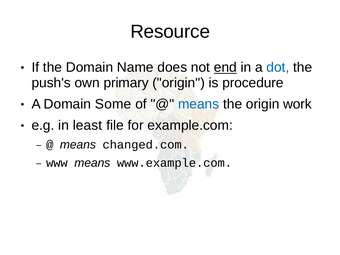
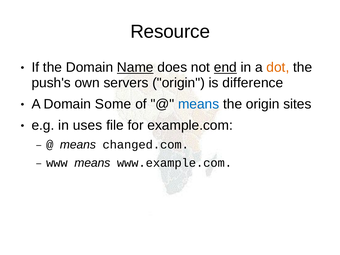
Name underline: none -> present (135, 67)
dot colour: blue -> orange (278, 67)
primary: primary -> servers (126, 83)
procedure: procedure -> difference (253, 83)
work: work -> sites (297, 104)
least: least -> uses (88, 125)
